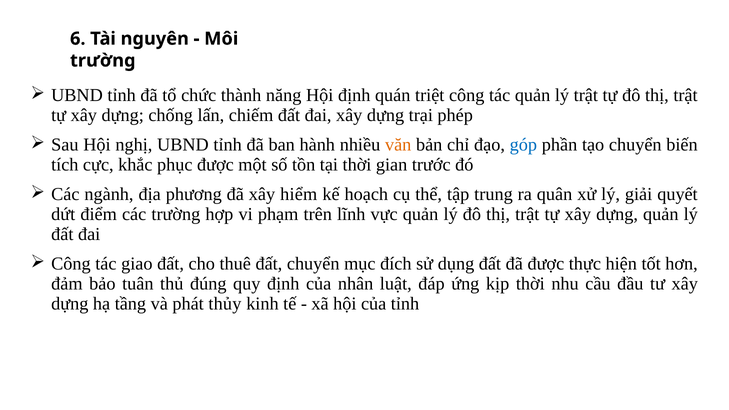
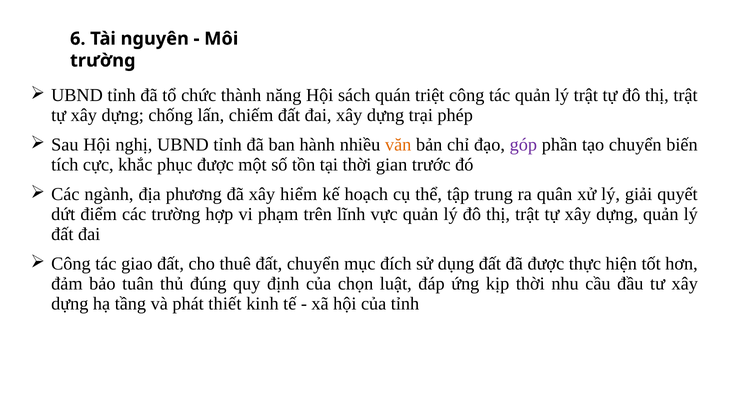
Hội định: định -> sách (354, 95)
góp colour: blue -> purple (523, 145)
nhân: nhân -> chọn (356, 284)
thủy: thủy -> thiết (225, 304)
